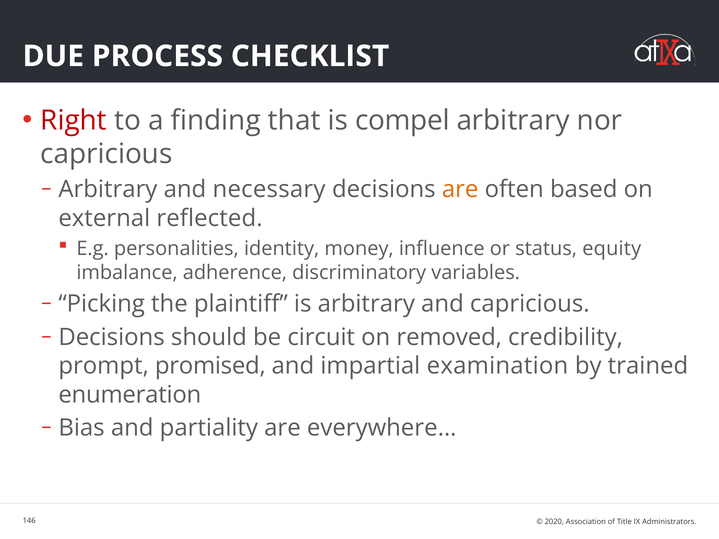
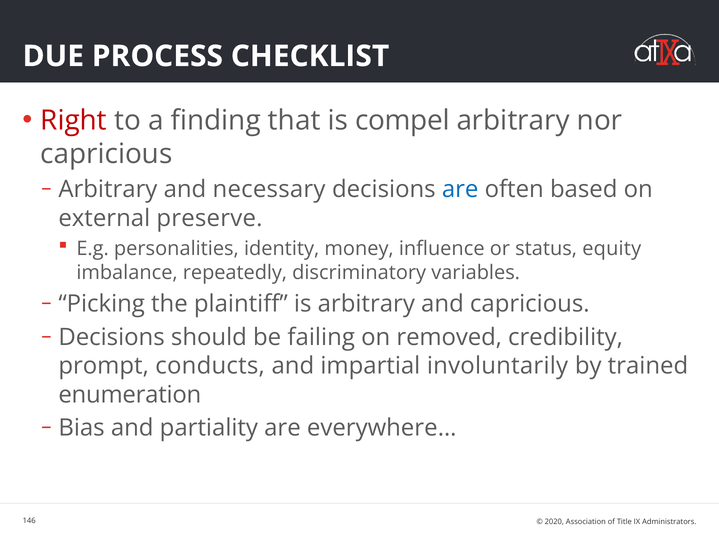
are colour: orange -> blue (460, 190)
reflected: reflected -> preserve (209, 218)
adherence: adherence -> repeatedly (235, 273)
circuit: circuit -> failing (321, 337)
promised: promised -> conducts (210, 366)
examination: examination -> involuntarily (498, 366)
